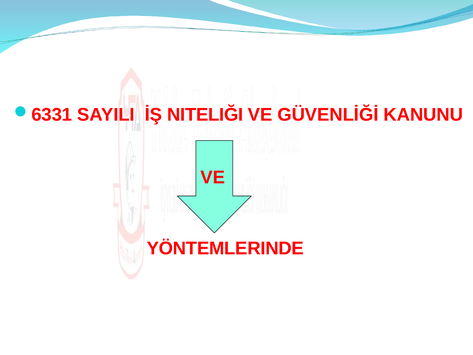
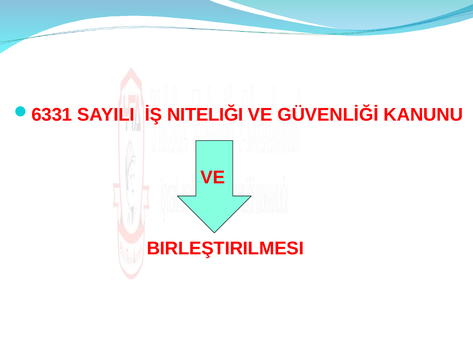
YÖNTEMLERINDE: YÖNTEMLERINDE -> BIRLEŞTIRILMESI (225, 248)
